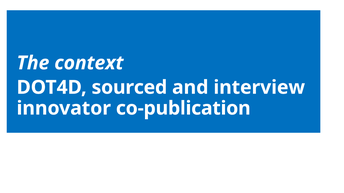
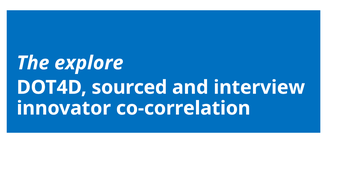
context: context -> explore (89, 63)
co-publication: co-publication -> co-correlation (183, 109)
